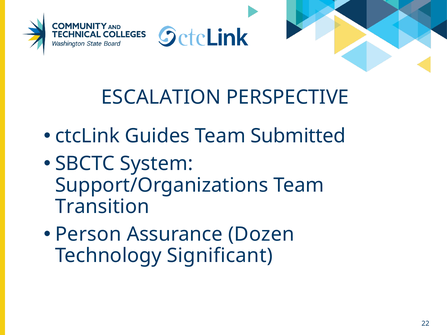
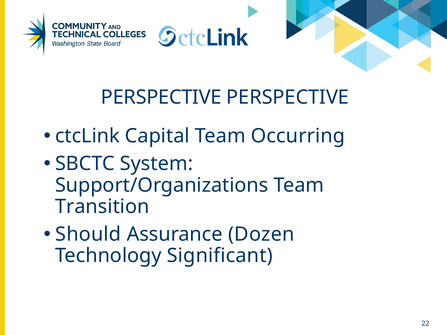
ESCALATION: ESCALATION -> PERSPECTIVE (161, 97)
Guides: Guides -> Capital (157, 136)
Submitted: Submitted -> Occurring (298, 136)
Person: Person -> Should (88, 234)
